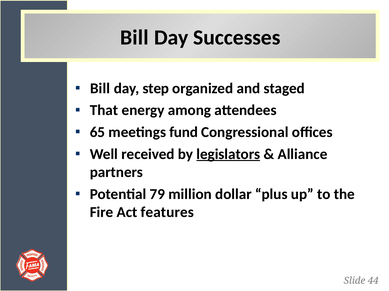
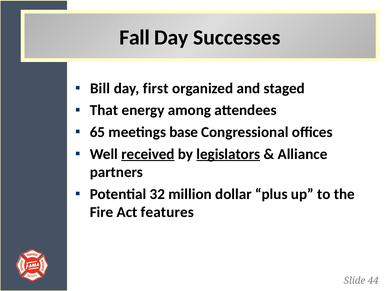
Bill: Bill -> Fall (135, 37)
step: step -> first (156, 89)
fund: fund -> base (184, 132)
received underline: none -> present (148, 154)
79: 79 -> 32 (157, 195)
